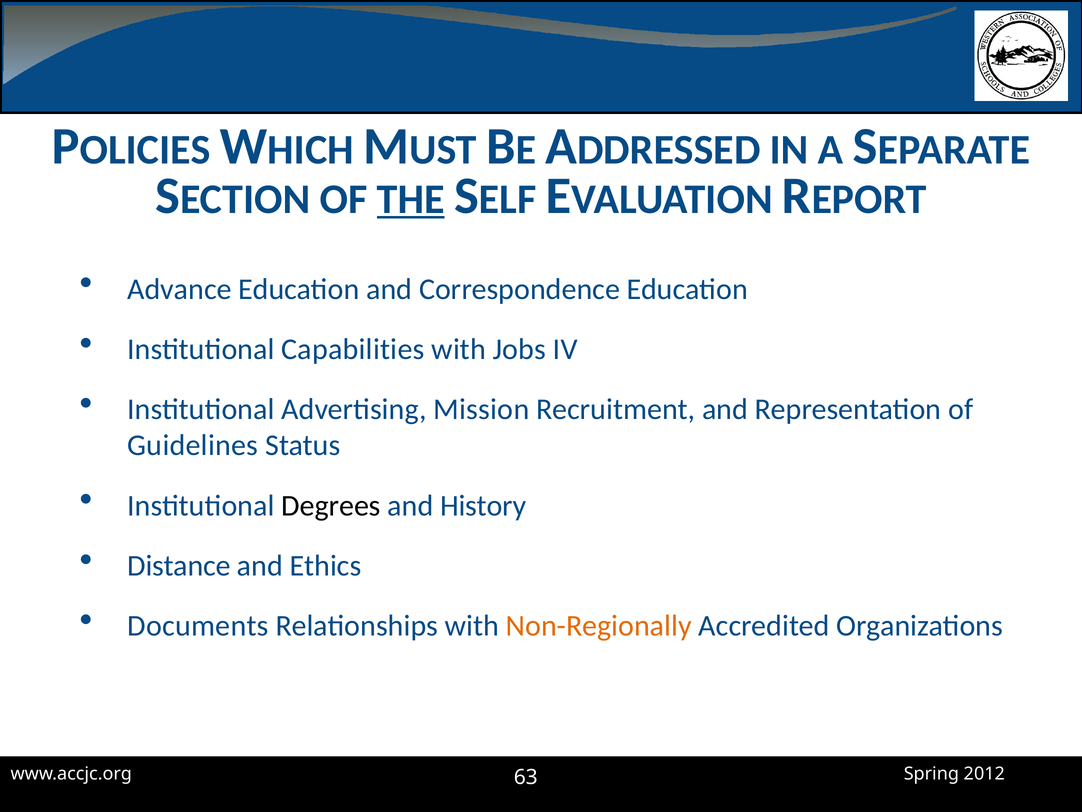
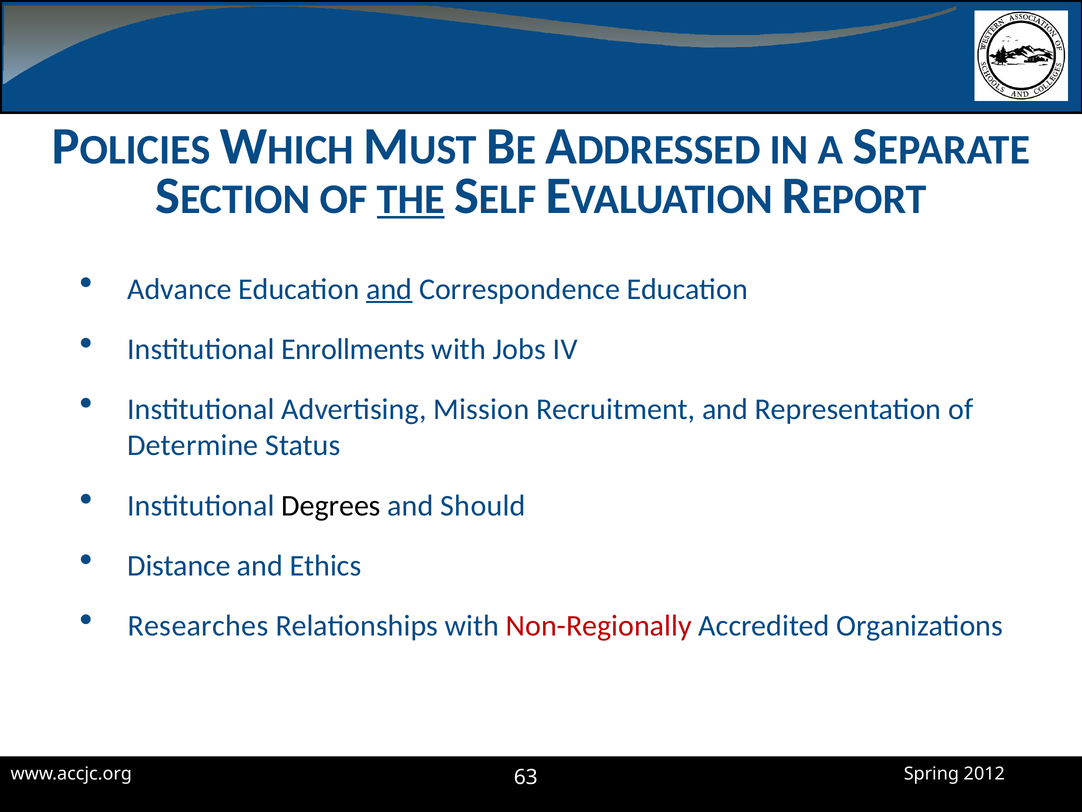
and underline: none -> present (389, 289)
Capabilities: Capabilities -> Enrollments (353, 349)
Guidelines: Guidelines -> Determine (193, 445)
History: History -> Should (483, 505)
Documents: Documents -> Researches (198, 626)
Non-Regionally colour: orange -> red (599, 626)
